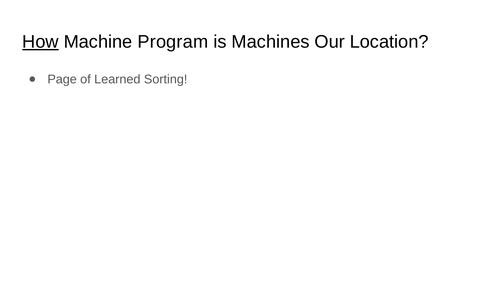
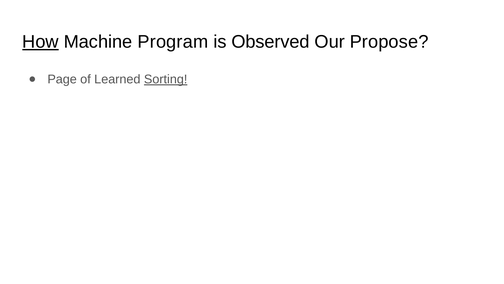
Machines: Machines -> Observed (271, 42)
Location: Location -> Propose (389, 42)
Sorting underline: none -> present (166, 79)
